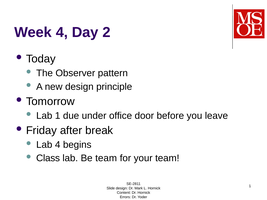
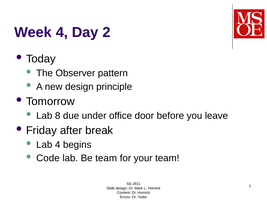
Lab 1: 1 -> 8 (58, 116)
Class: Class -> Code (48, 158)
